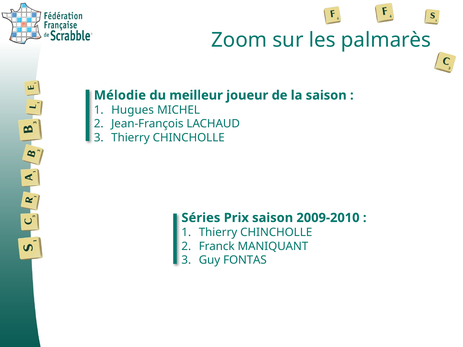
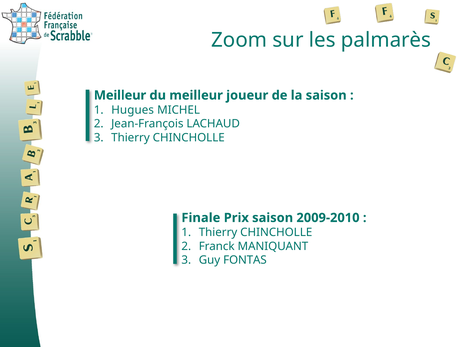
Mélodie: Mélodie -> Meilleur (120, 95)
Séries: Séries -> Finale (201, 218)
